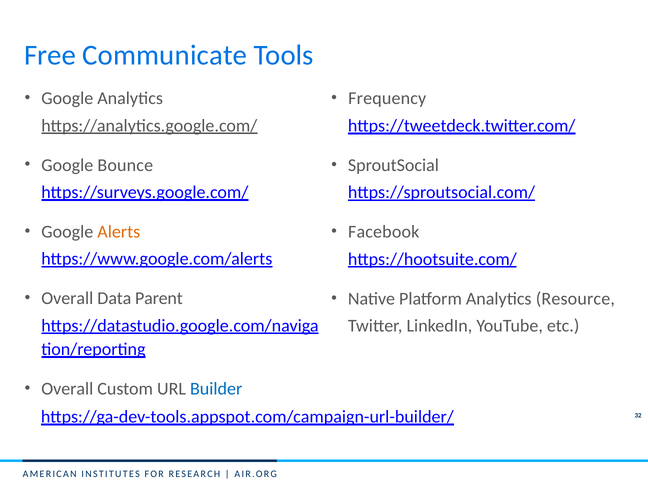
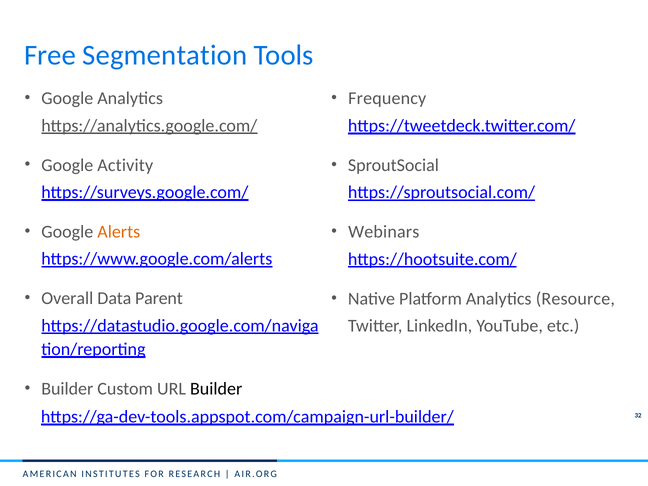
Communicate: Communicate -> Segmentation (165, 55)
Bounce: Bounce -> Activity (125, 165)
Facebook: Facebook -> Webinars (384, 232)
Overall: Overall -> Builder (67, 389)
Builder colour: blue -> black (216, 389)
